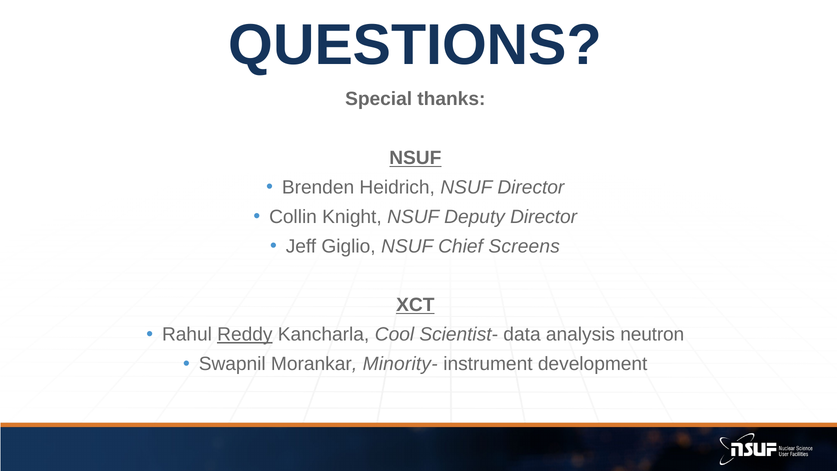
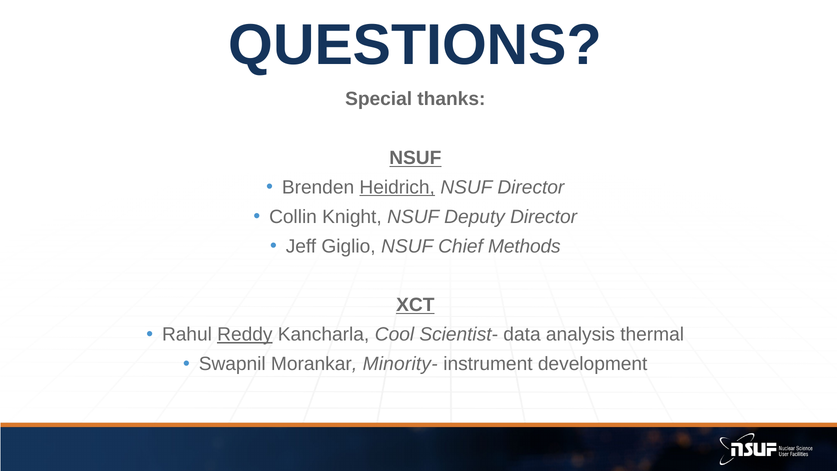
Heidrich underline: none -> present (397, 187)
Screens: Screens -> Methods (524, 246)
neutron: neutron -> thermal (652, 334)
